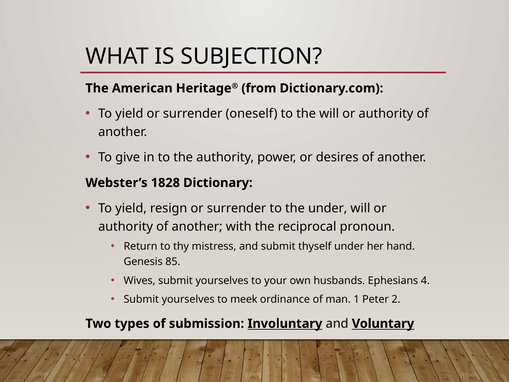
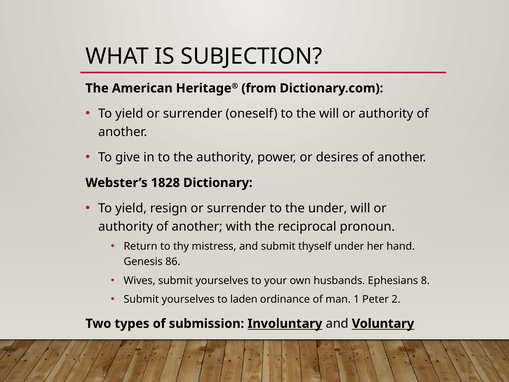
85: 85 -> 86 (173, 262)
4: 4 -> 8 (425, 280)
meek: meek -> laden (244, 299)
